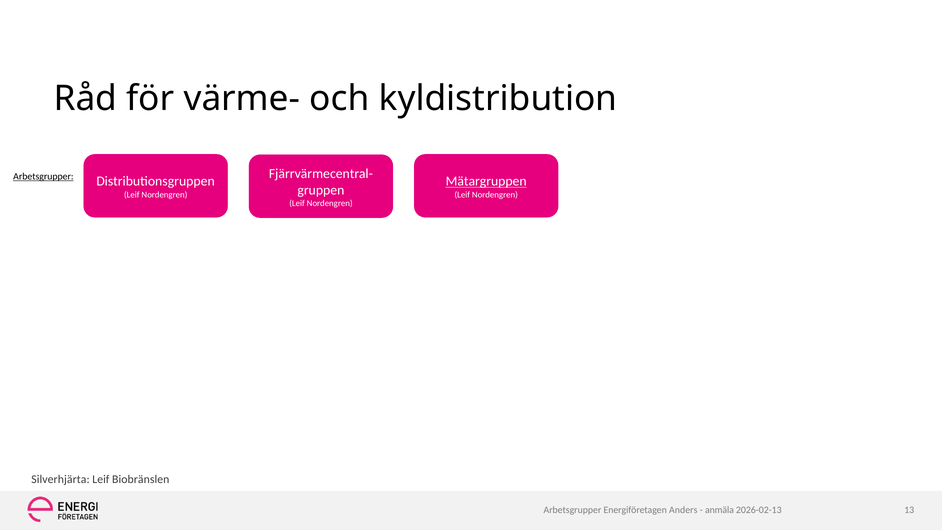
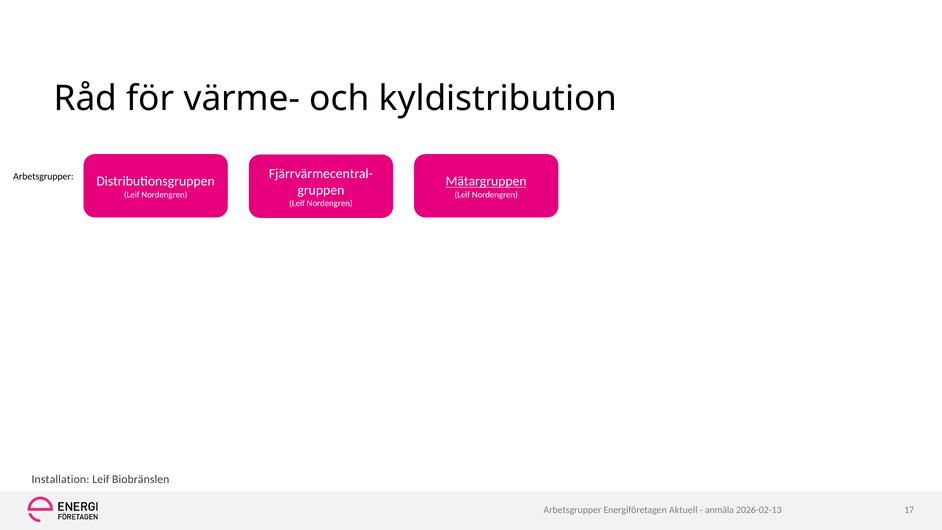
Arbetsgrupper underline: present -> none (43, 177)
Silverhjärta: Silverhjärta -> Installation (60, 479)
Anders: Anders -> Aktuell (683, 510)
13: 13 -> 17 (909, 510)
